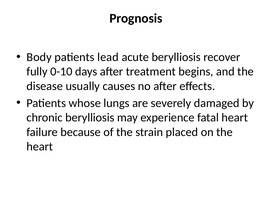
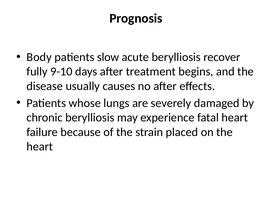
lead: lead -> slow (108, 57)
0-10: 0-10 -> 9-10 (61, 72)
